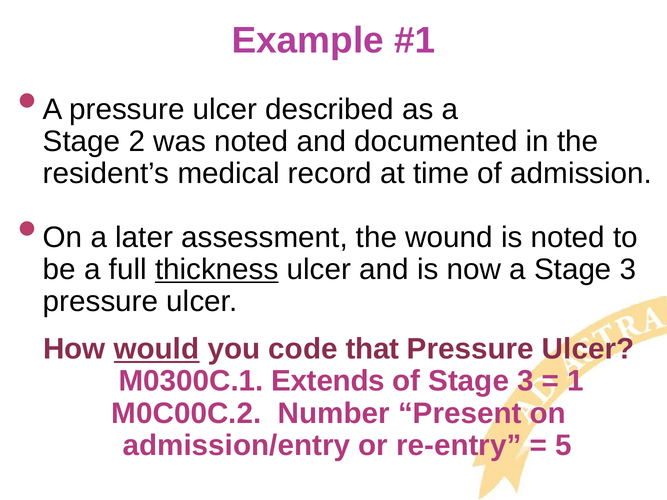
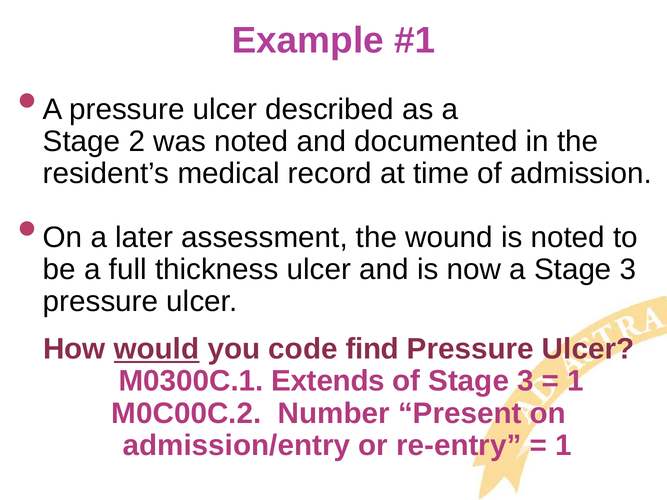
thickness underline: present -> none (217, 270)
that: that -> find (372, 349)
5: 5 -> 1 (563, 445)
